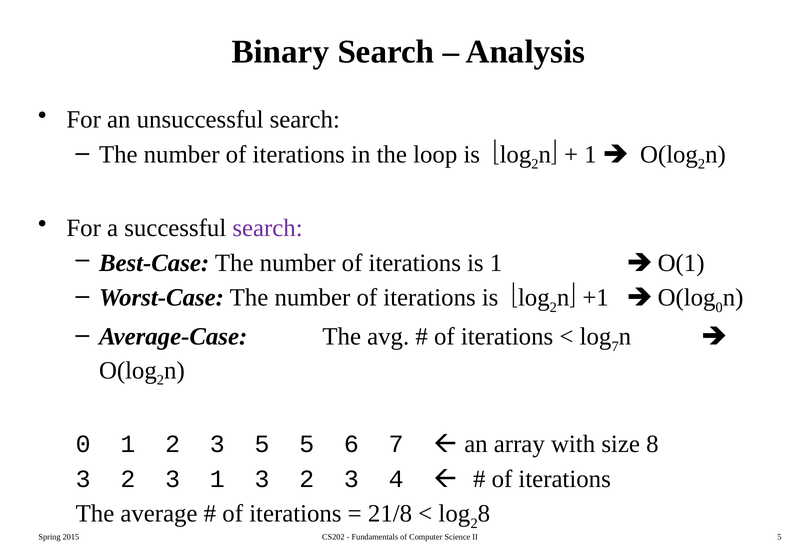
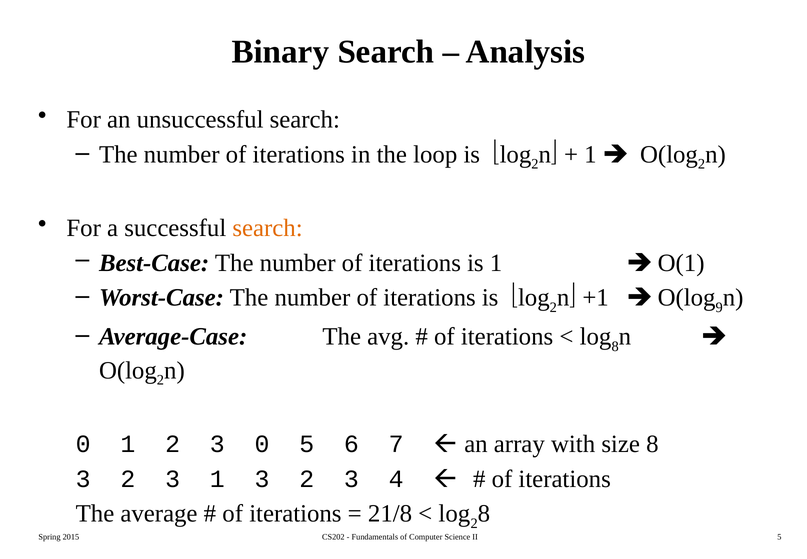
search colour: purple -> orange (268, 228)
0: 0 -> 9 (719, 307)
7: 7 -> 8 (615, 346)
3 5: 5 -> 0 (262, 444)
